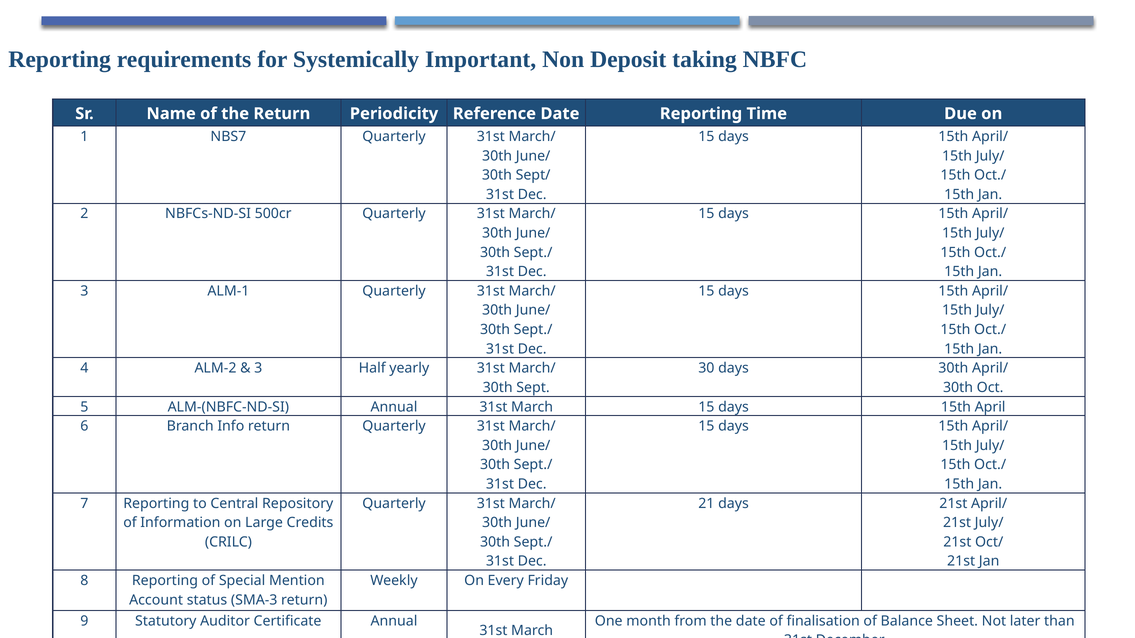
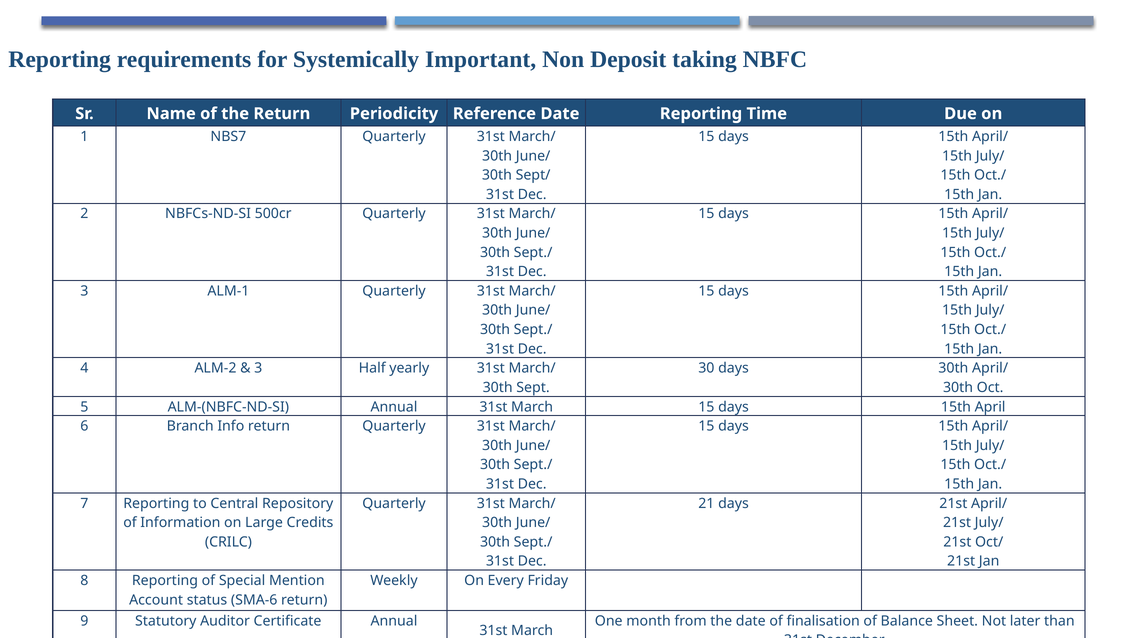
SMA-3: SMA-3 -> SMA-6 (254, 600)
